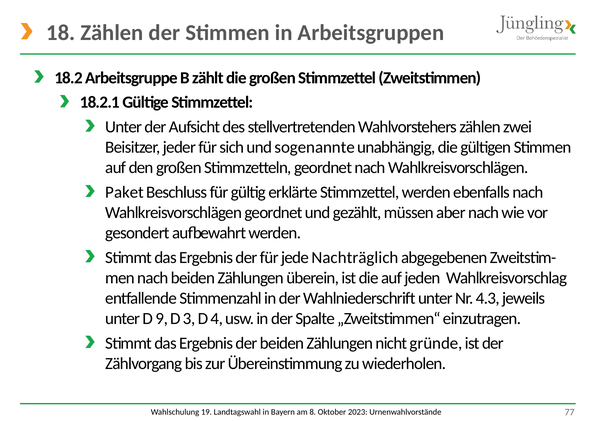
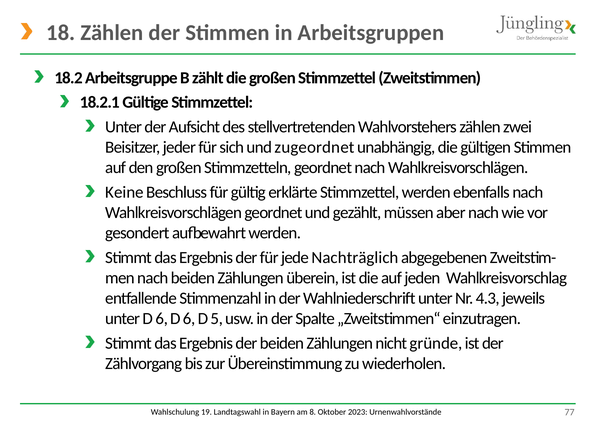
sogenannte: sogenannte -> zugeordnet (315, 147)
Paket: Paket -> Keine (125, 192)
unter D 9: 9 -> 6 (162, 319)
3: 3 -> 6 (189, 319)
4: 4 -> 5 (217, 319)
